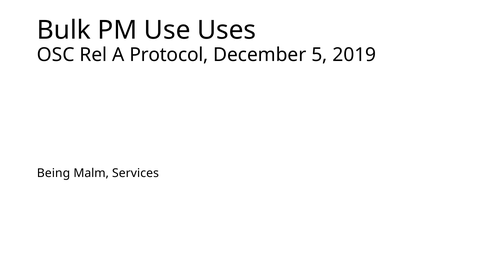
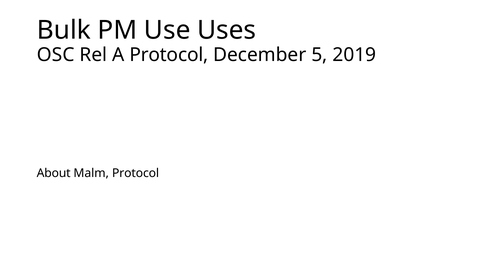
Being: Being -> About (54, 173)
Malm Services: Services -> Protocol (136, 173)
